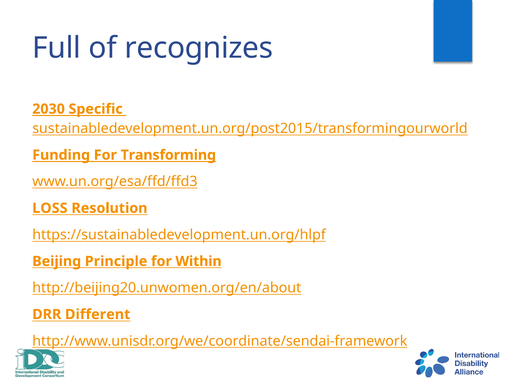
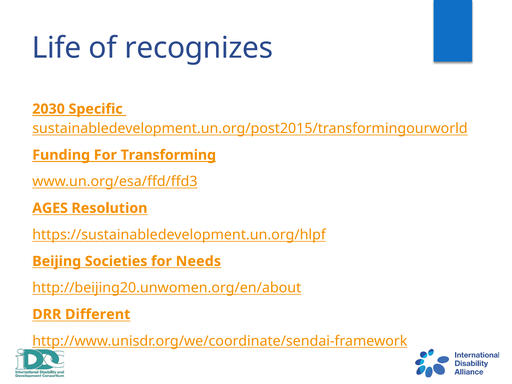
Full: Full -> Life (57, 48)
LOSS: LOSS -> AGES (50, 208)
Principle: Principle -> Societies (116, 261)
Within: Within -> Needs (198, 261)
